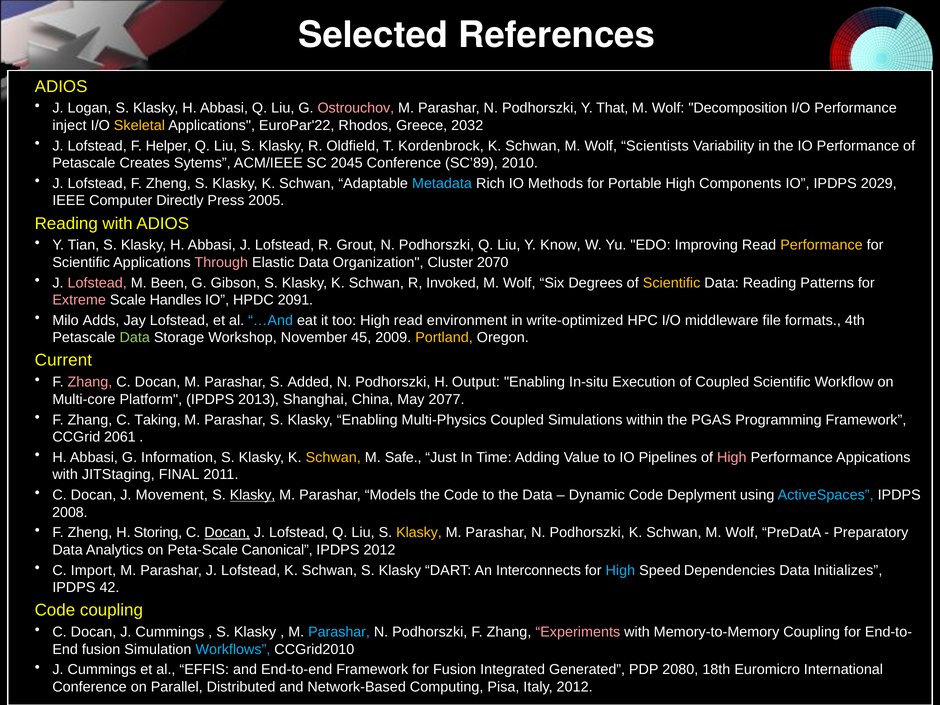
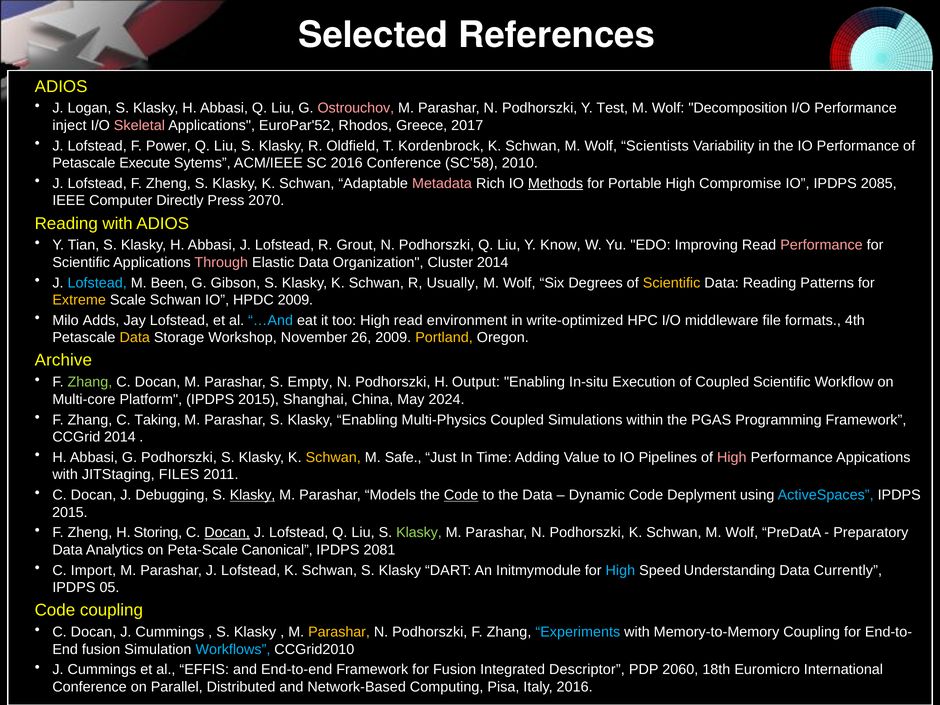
That: That -> Test (612, 108)
Skeletal colour: yellow -> pink (139, 125)
EuroPar'22: EuroPar'22 -> EuroPar'52 (297, 125)
2032: 2032 -> 2017 (467, 125)
Helper: Helper -> Power (168, 146)
Creates: Creates -> Execute (145, 163)
SC 2045: 2045 -> 2016 (347, 163)
SC’89: SC’89 -> SC’58 (471, 163)
Metadata colour: light blue -> pink (442, 183)
Methods underline: none -> present (556, 183)
Components: Components -> Compromise (740, 183)
2029: 2029 -> 2085 (879, 183)
2005: 2005 -> 2070 (266, 201)
Performance colour: yellow -> pink (821, 245)
Cluster 2070: 2070 -> 2014 (493, 262)
Lofstead colour: pink -> light blue (97, 283)
Invoked: Invoked -> Usually (453, 283)
Extreme colour: pink -> yellow (79, 300)
Scale Handles: Handles -> Schwan (175, 300)
HPDC 2091: 2091 -> 2009 (295, 300)
Data colour: light green -> yellow (135, 338)
45: 45 -> 26 (361, 338)
Current: Current -> Archive (63, 360)
Zhang colour: pink -> light green (90, 382)
Added: Added -> Empty (310, 382)
Platform IPDPS 2013: 2013 -> 2015 (259, 399)
2077: 2077 -> 2024 (447, 399)
CCGrid 2061: 2061 -> 2014 (120, 437)
G Information: Information -> Podhorszki (179, 457)
FINAL: FINAL -> FILES (179, 475)
Movement: Movement -> Debugging (172, 495)
Code underline: none -> present (461, 495)
2008: 2008 -> 2015 (70, 512)
Klasky colour: yellow -> light green (419, 533)
IPDPS 2012: 2012 -> 2081 (379, 550)
Interconnects: Interconnects -> Initmymodule (539, 570)
Dependencies: Dependencies -> Understanding (730, 570)
Initializes: Initializes -> Currently (848, 570)
42: 42 -> 05 (109, 588)
Parashar colour: light blue -> yellow (339, 632)
Experiments colour: pink -> light blue (578, 632)
Generated: Generated -> Descriptor (587, 670)
2080: 2080 -> 2060 (680, 670)
Italy 2012: 2012 -> 2016 (575, 687)
